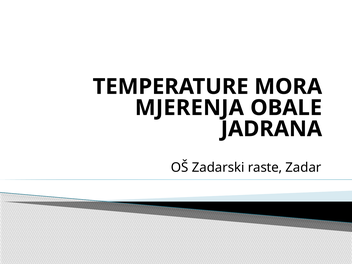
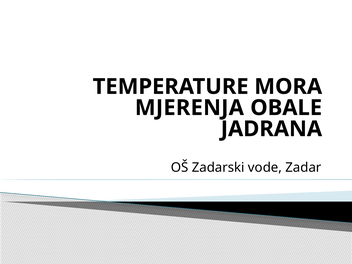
raste: raste -> vode (265, 167)
